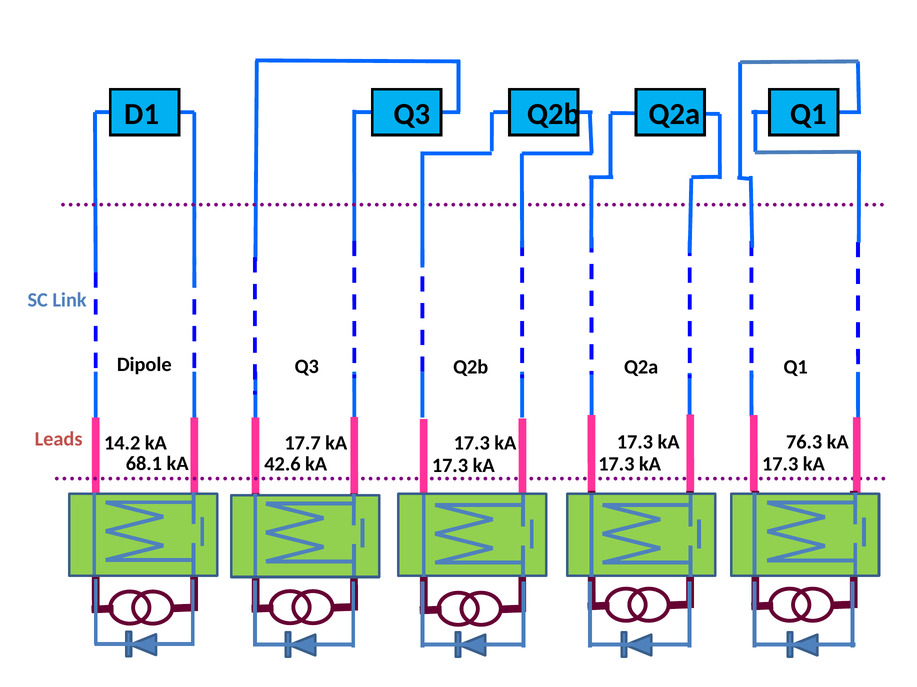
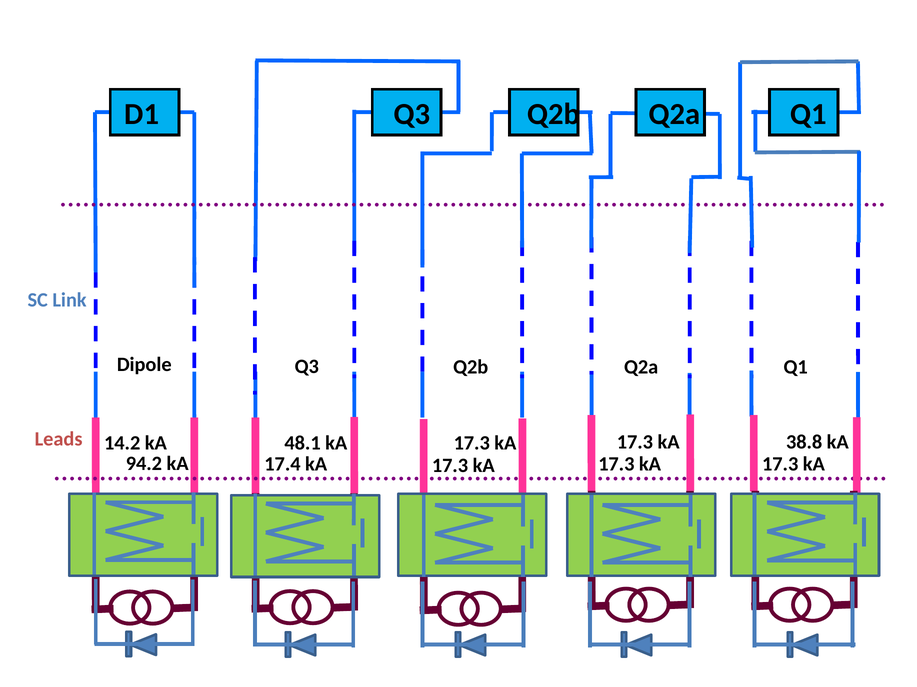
76.3: 76.3 -> 38.8 (804, 442)
17.7: 17.7 -> 48.1 (303, 443)
68.1: 68.1 -> 94.2 (144, 464)
42.6: 42.6 -> 17.4 (282, 464)
